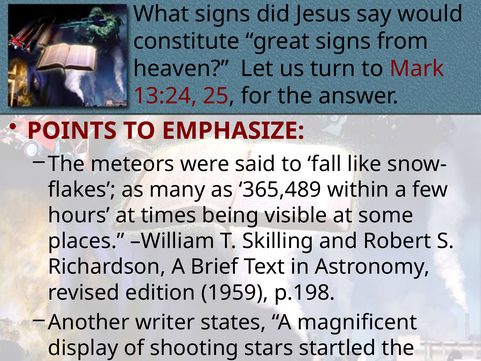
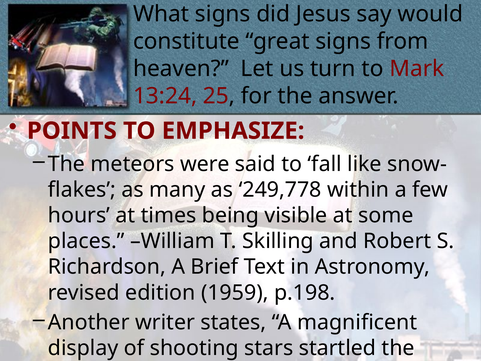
365,489: 365,489 -> 249,778 (280, 190)
